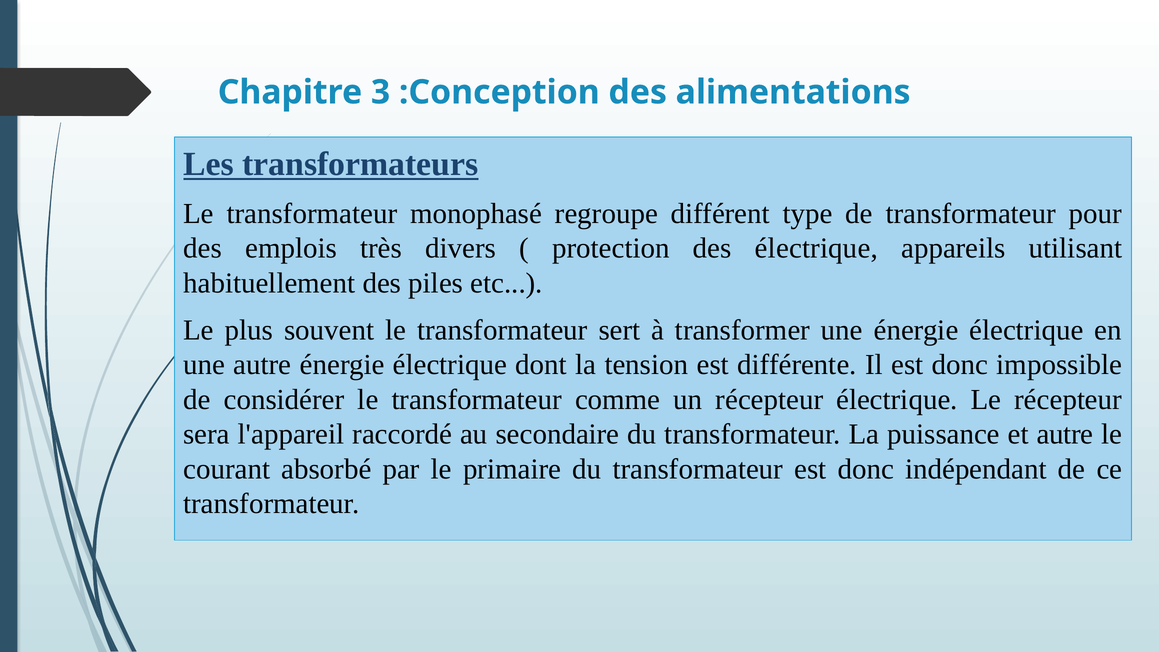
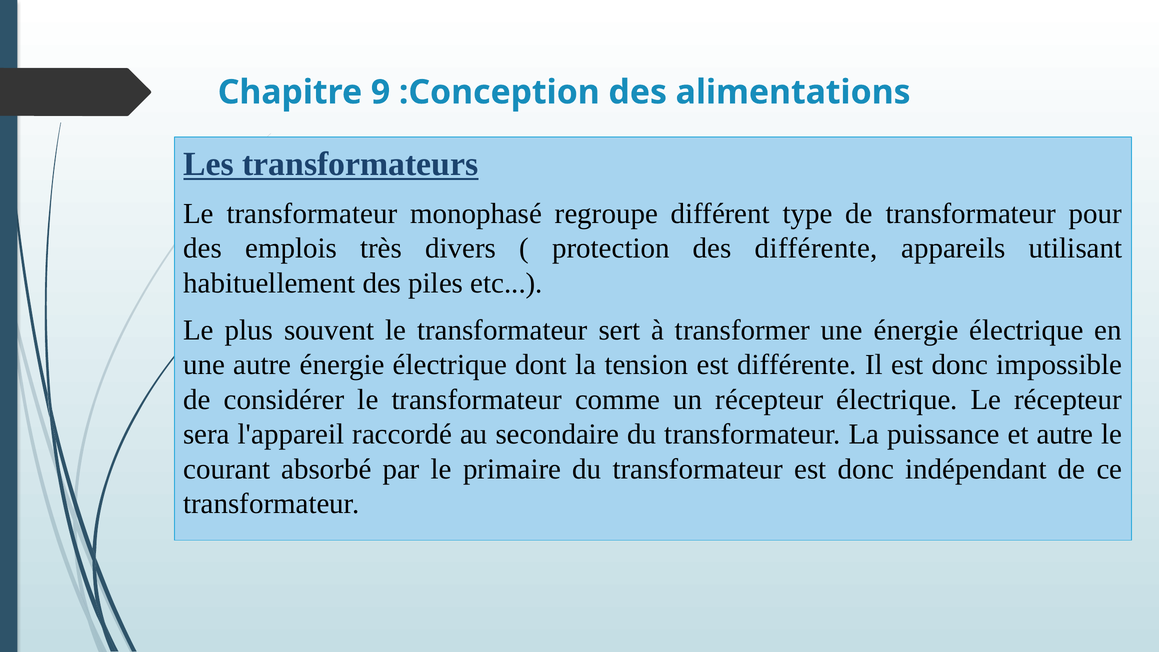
3: 3 -> 9 (381, 92)
des électrique: électrique -> différente (816, 248)
